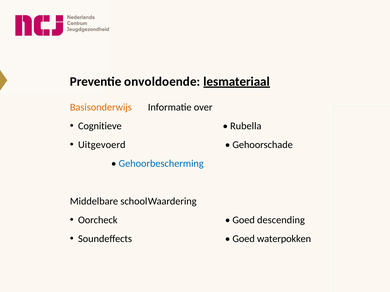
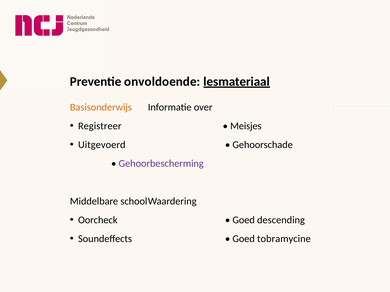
Cognitieve: Cognitieve -> Registreer (100, 126)
Rubella: Rubella -> Meisjes (246, 126)
Gehoorbescherming colour: blue -> purple (161, 164)
waterpokken: waterpokken -> tobramycine (284, 239)
